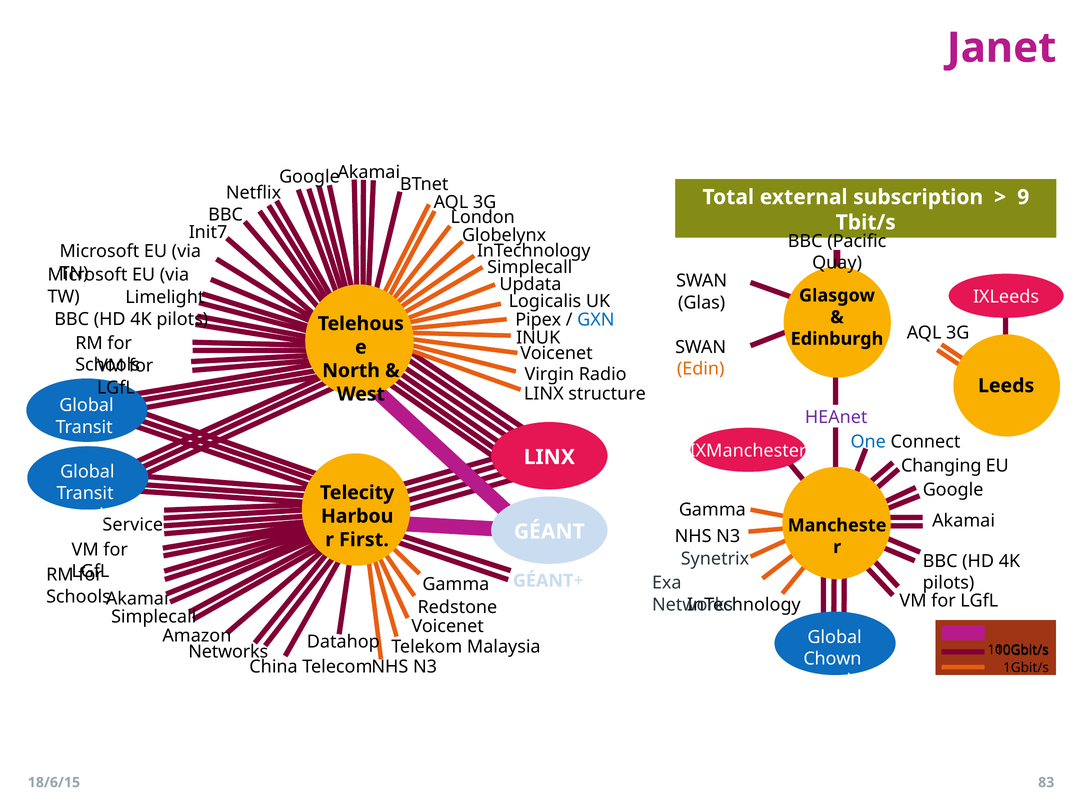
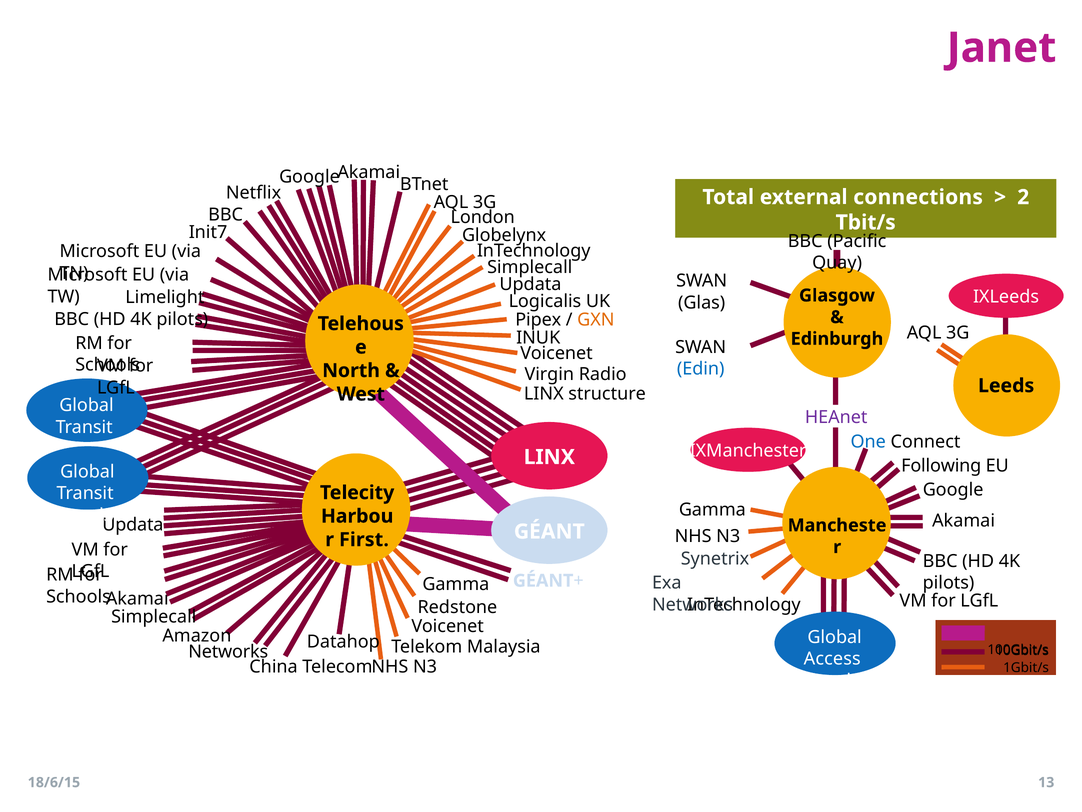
subscription: subscription -> connections (918, 197)
9: 9 -> 2 (1023, 197)
GXN colour: blue -> orange (596, 320)
Edin colour: orange -> blue (701, 369)
Changing: Changing -> Following (941, 465)
Service: Service -> Updata (133, 525)
Chown: Chown -> Access (832, 659)
83: 83 -> 13 (1046, 782)
